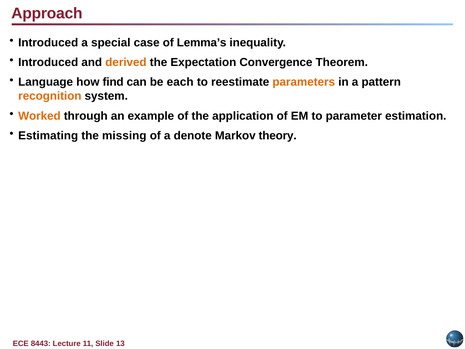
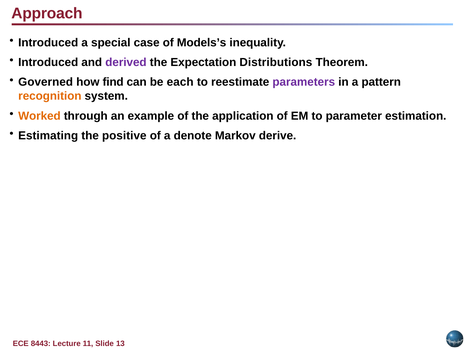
Lemma’s: Lemma’s -> Models’s (202, 42)
derived colour: orange -> purple (126, 62)
Convergence: Convergence -> Distributions (276, 62)
Language: Language -> Governed (46, 82)
parameters colour: orange -> purple (304, 82)
missing: missing -> positive (124, 136)
theory: theory -> derive (278, 136)
